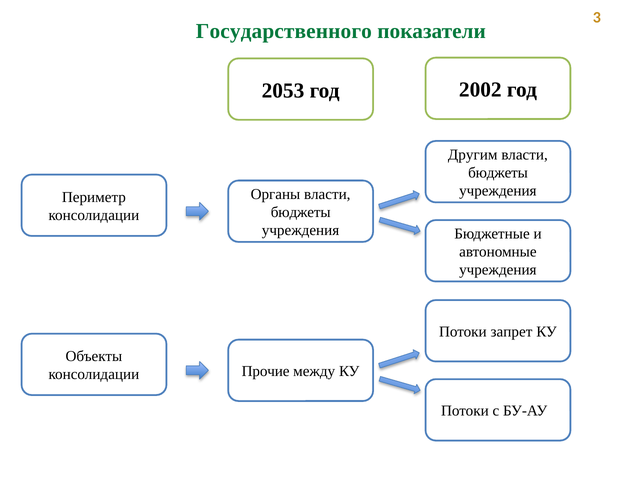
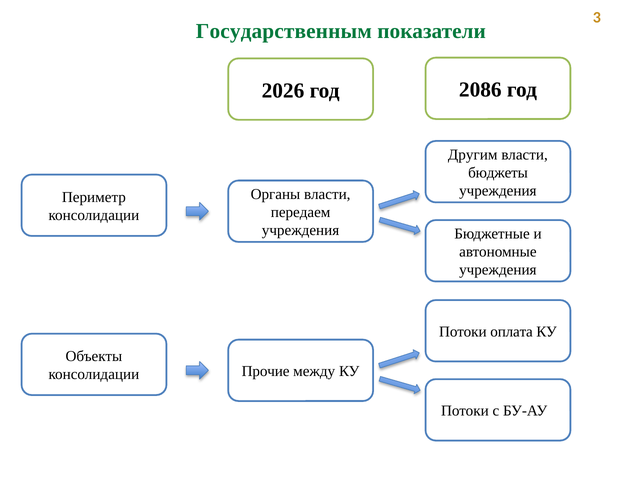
Государственного: Государственного -> Государственным (284, 31)
2053: 2053 -> 2026 (283, 91)
2002: 2002 -> 2086 (480, 90)
бюджеты: бюджеты -> передаем (301, 212)
запрет: запрет -> оплата (512, 332)
